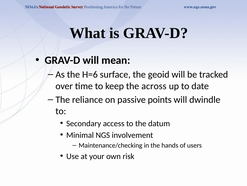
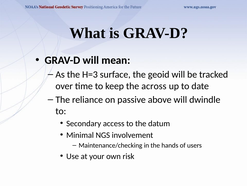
H=6: H=6 -> H=3 (90, 74)
points: points -> above (160, 99)
